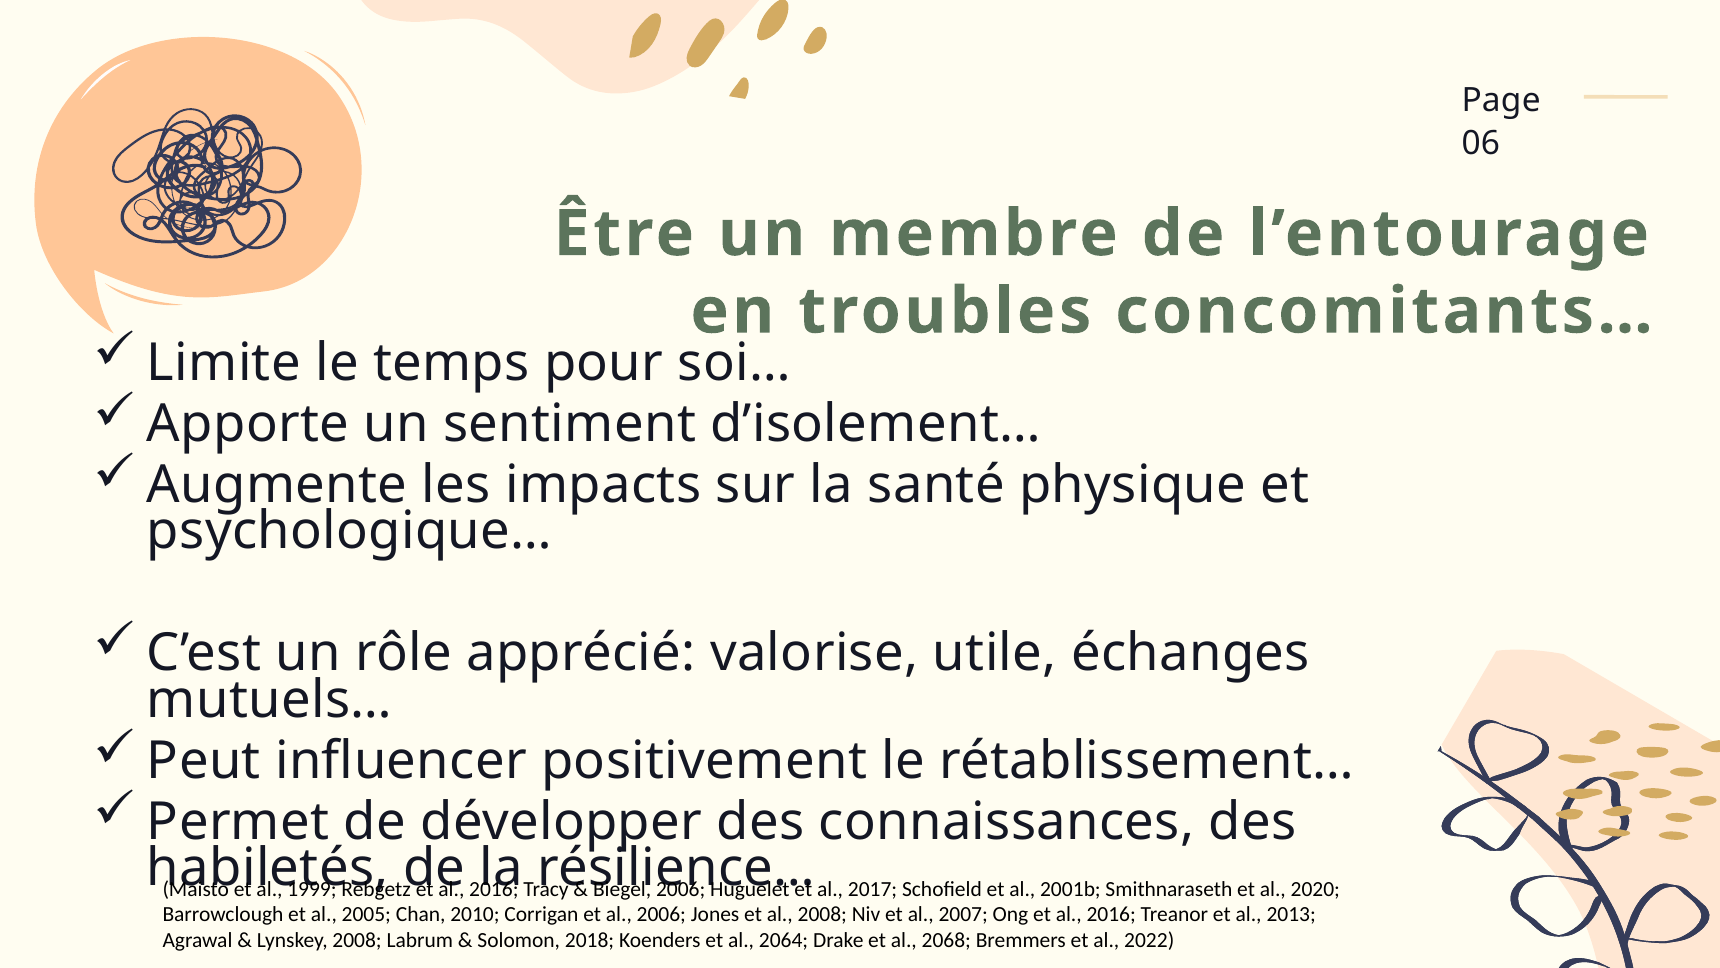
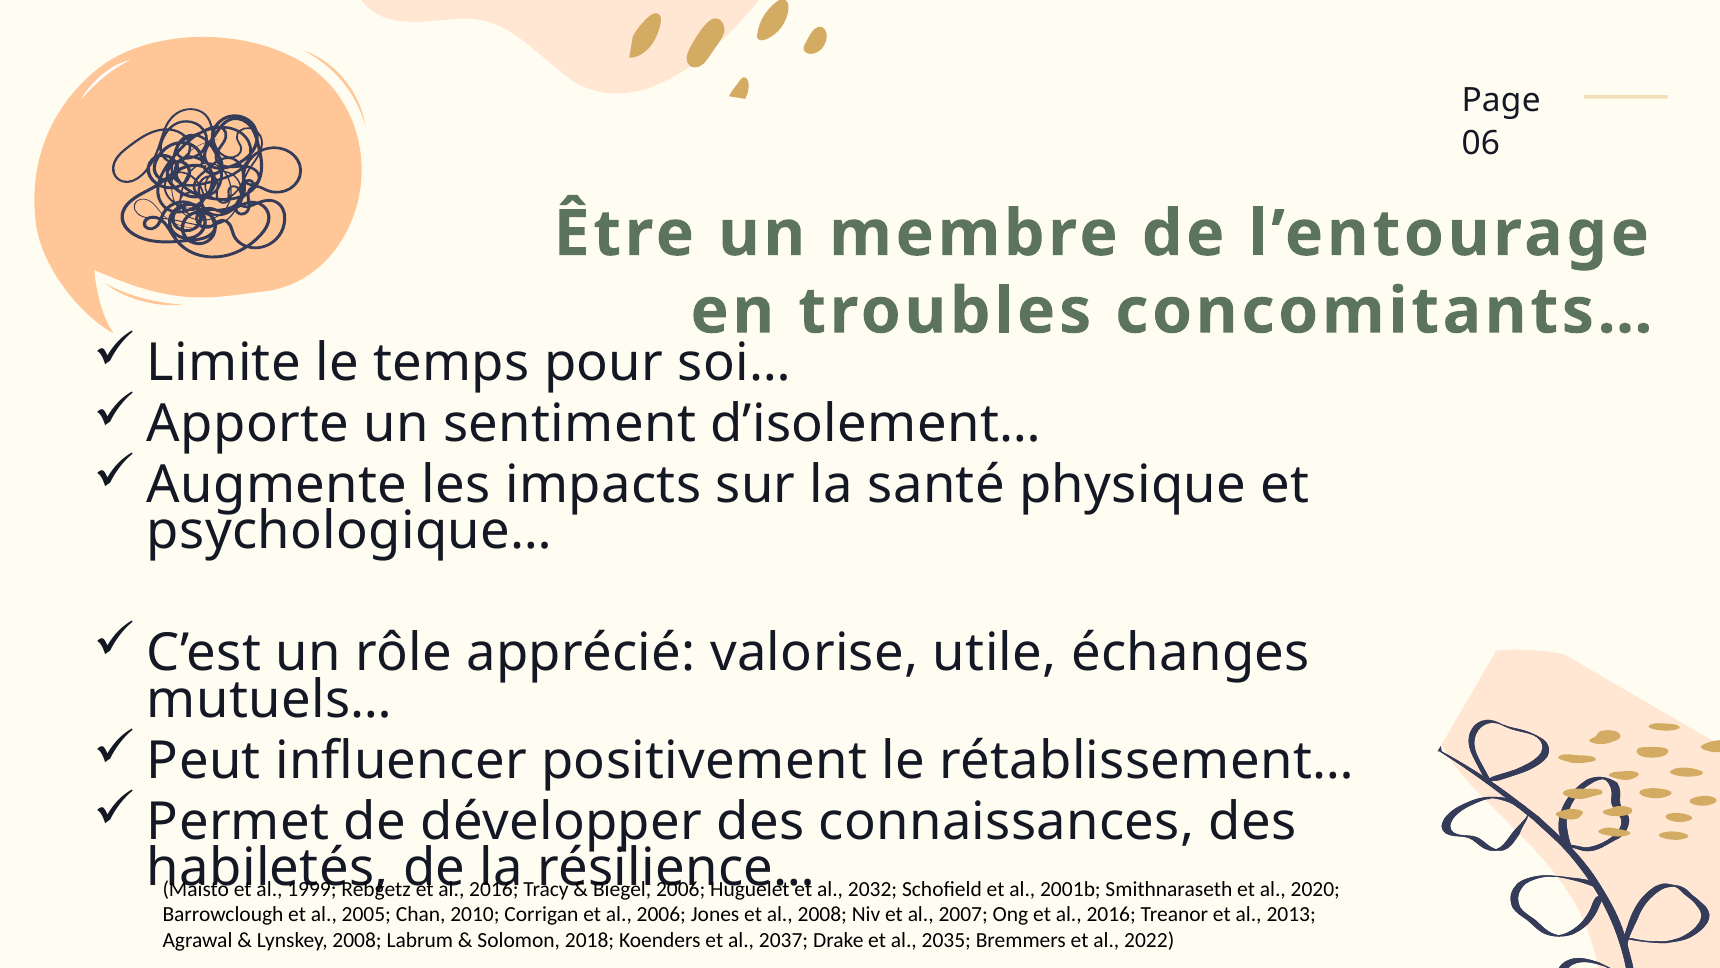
2017: 2017 -> 2032 (873, 889)
2064: 2064 -> 2037 (784, 940)
2068: 2068 -> 2035 (946, 940)
